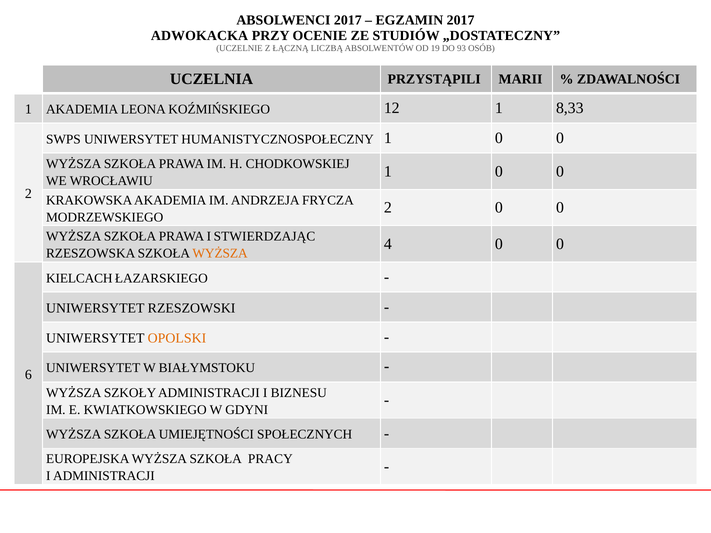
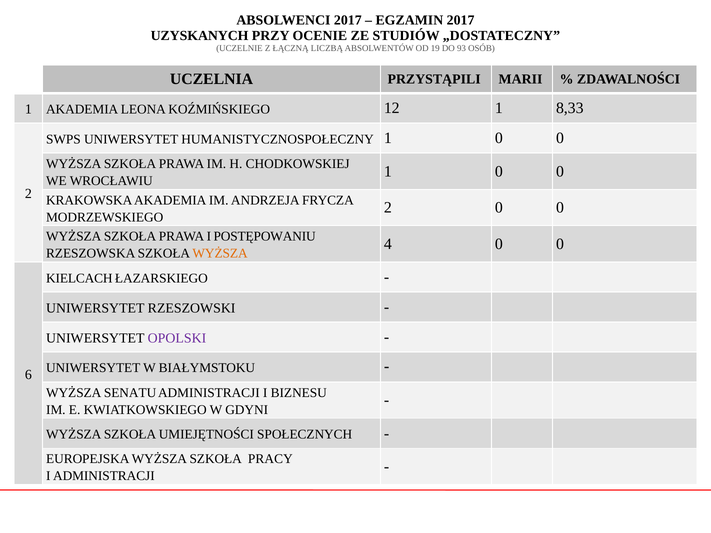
ADWOKACKA: ADWOKACKA -> UZYSKANYCH (200, 36)
STWIERDZAJĄC: STWIERDZAJĄC -> POSTĘPOWANIU (265, 237)
OPOLSKI colour: orange -> purple (177, 338)
SZKOŁY: SZKOŁY -> SENATU (130, 393)
